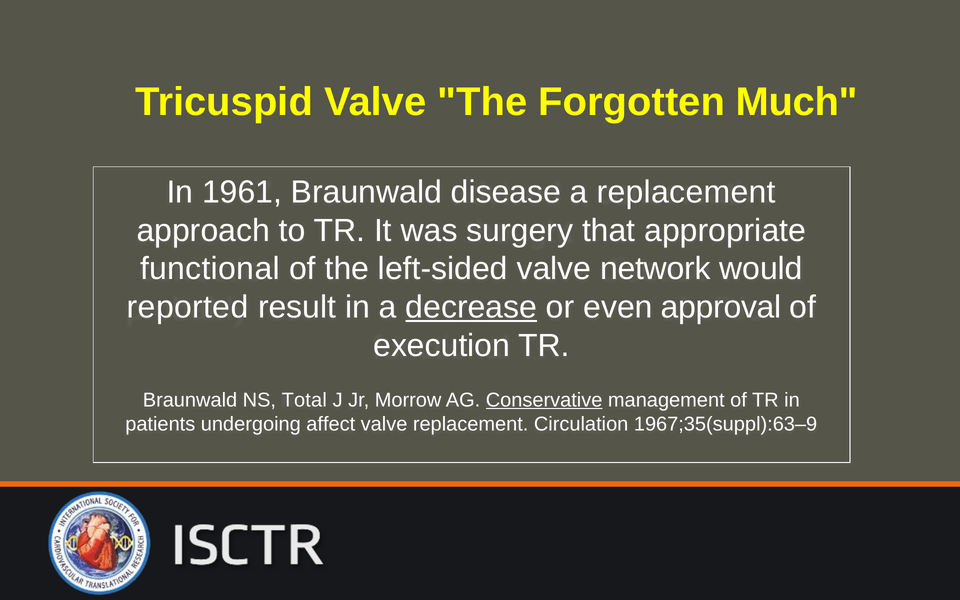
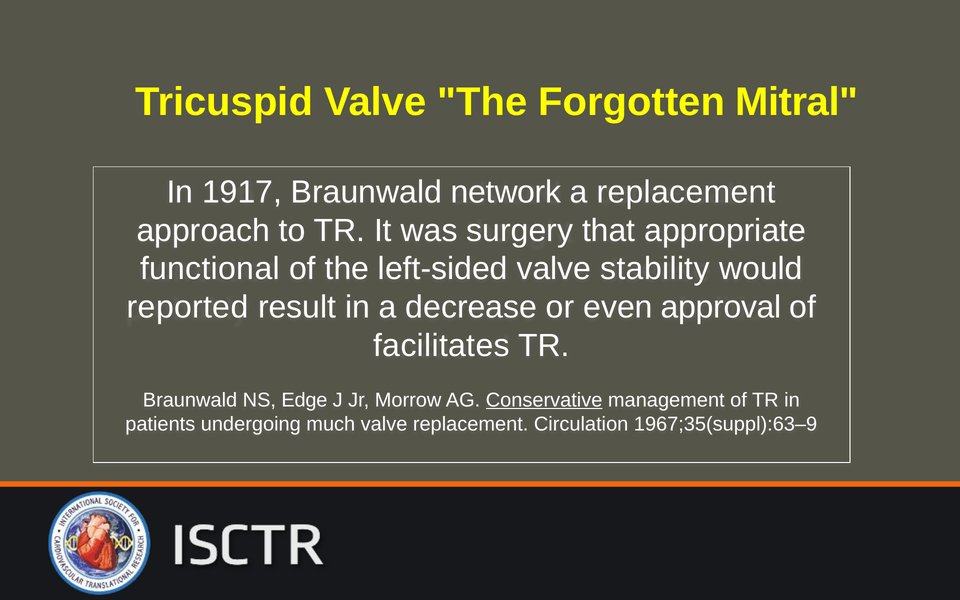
Much: Much -> Mitral (797, 102)
1961: 1961 -> 1917 (242, 192)
disease: disease -> network (506, 192)
network: network -> stability (655, 269)
decrease underline: present -> none (471, 307)
execution: execution -> facilitates (441, 346)
Total: Total -> Edge (304, 400)
affect: affect -> much (331, 424)
